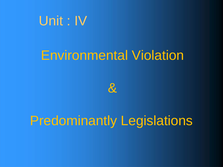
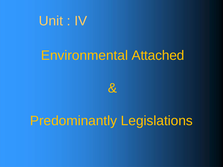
Violation: Violation -> Attached (158, 56)
